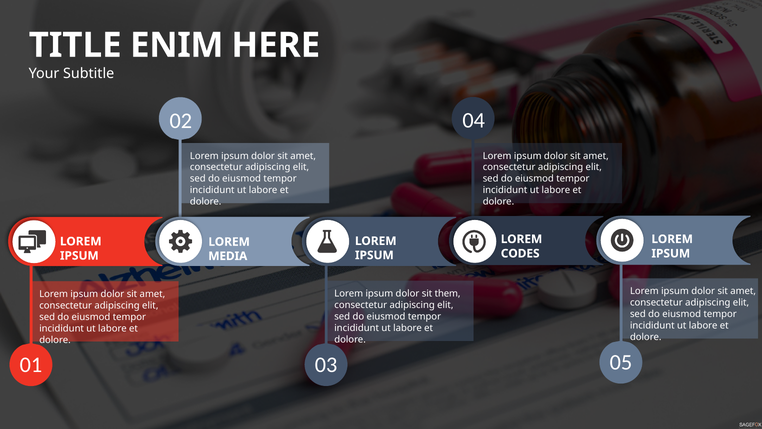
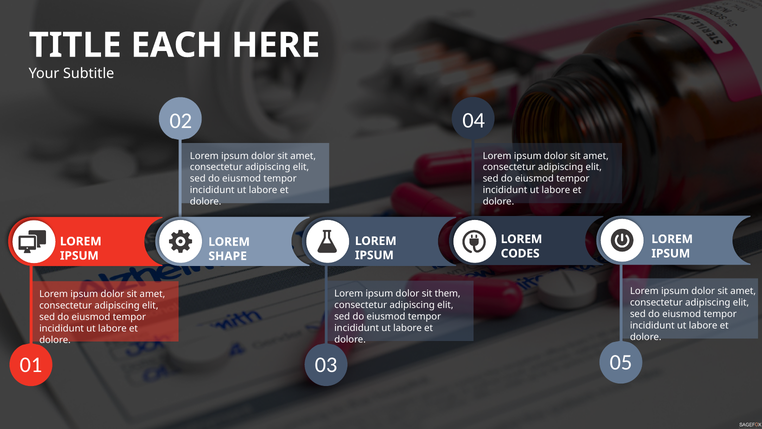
ENIM: ENIM -> EACH (177, 45)
MEDIA: MEDIA -> SHAPE (228, 256)
